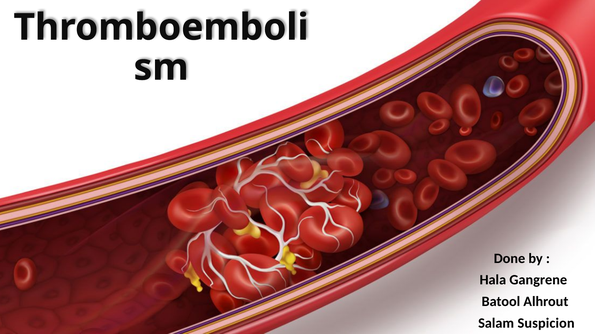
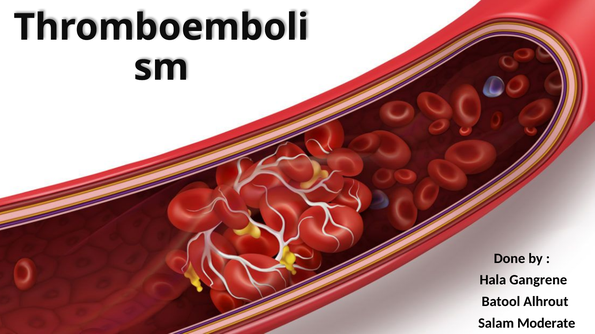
Suspicion: Suspicion -> Moderate (546, 324)
